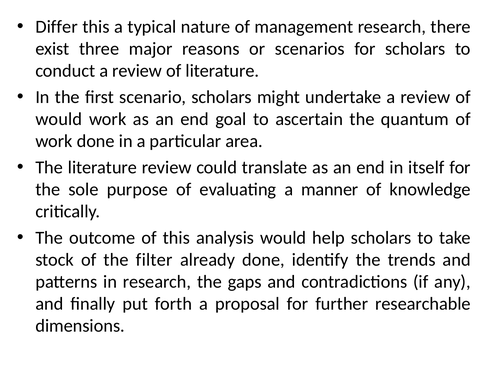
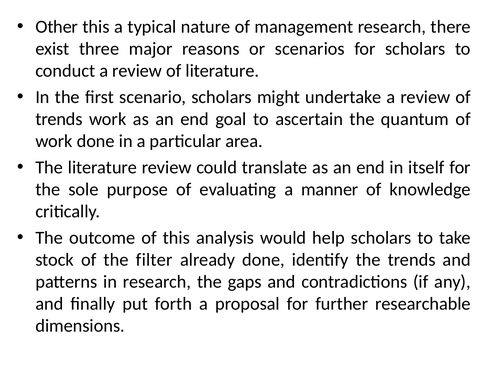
Differ: Differ -> Other (57, 27)
would: would -> trends (59, 119)
